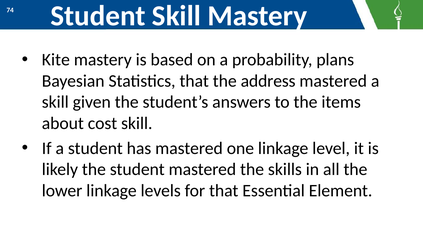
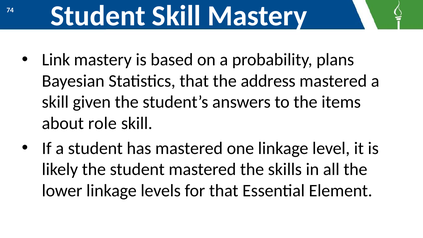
Kite: Kite -> Link (56, 60)
cost: cost -> role (102, 123)
